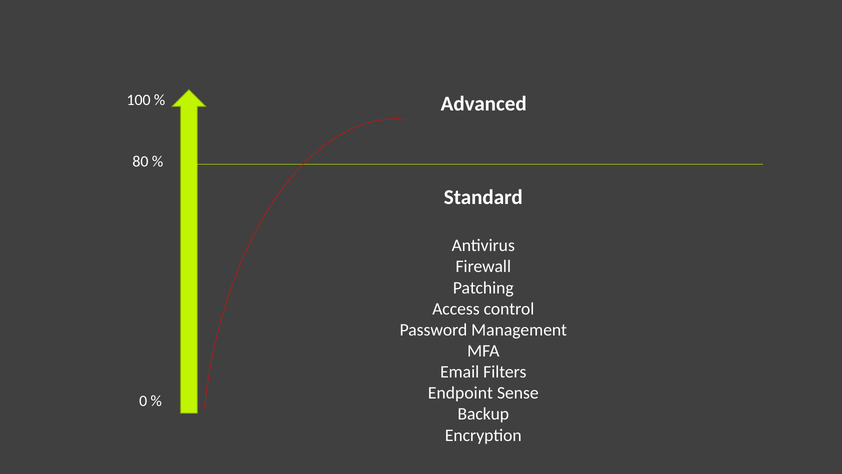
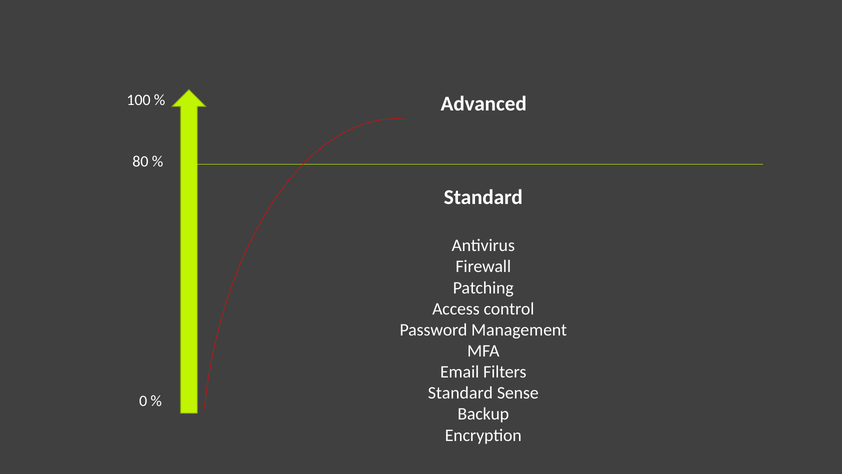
Endpoint: Endpoint -> Standard (460, 393)
